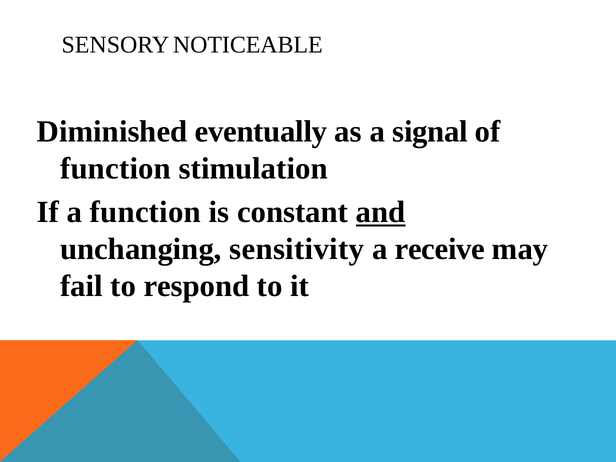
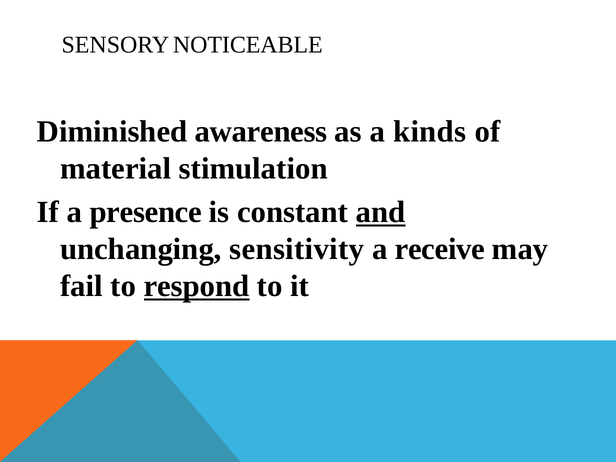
eventually: eventually -> awareness (261, 132)
signal: signal -> kinds (430, 132)
function: function -> material (116, 168)
a function: function -> presence (146, 212)
respond underline: none -> present (197, 286)
